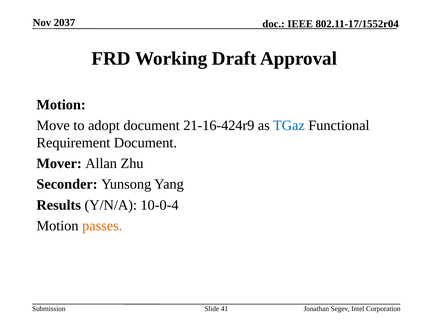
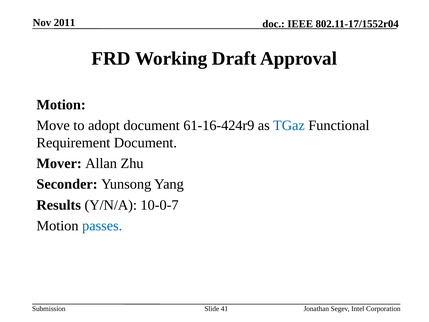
2037: 2037 -> 2011 (65, 23)
21-16-424r9: 21-16-424r9 -> 61-16-424r9 (219, 125)
10-0-4: 10-0-4 -> 10-0-7 (160, 205)
passes colour: orange -> blue (102, 226)
